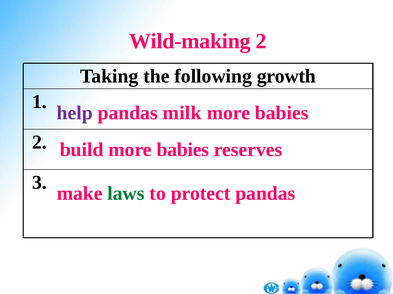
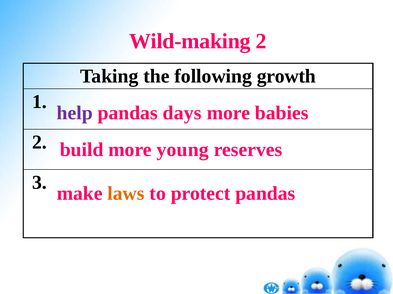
milk: milk -> days (182, 113)
build more babies: babies -> young (183, 150)
laws colour: green -> orange (126, 194)
